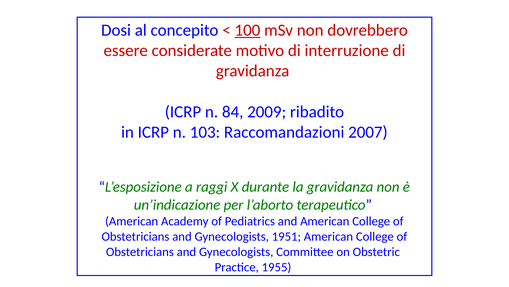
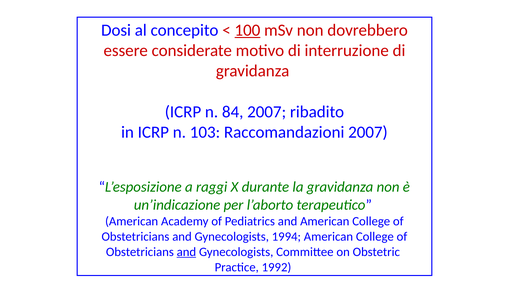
84 2009: 2009 -> 2007 (267, 112)
1951: 1951 -> 1994 (286, 236)
and underline: none -> present (186, 251)
1955: 1955 -> 1992 (277, 267)
